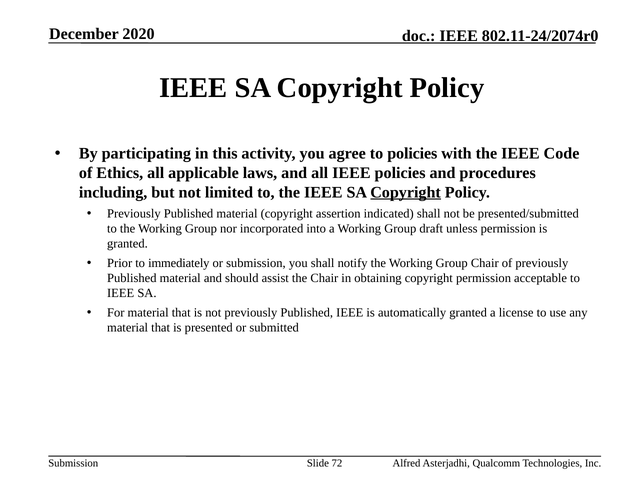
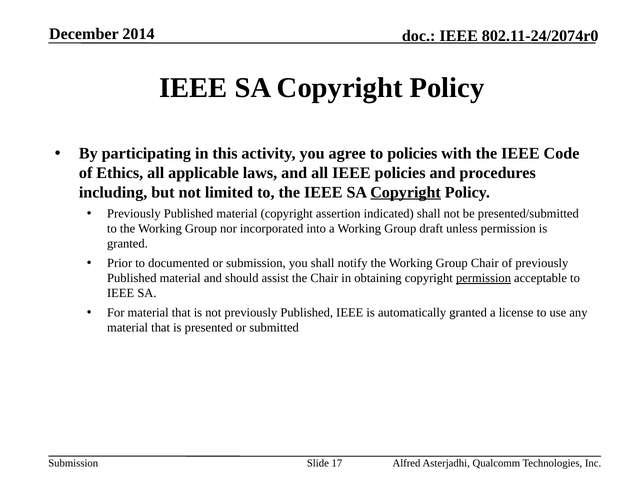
2020: 2020 -> 2014 (139, 34)
immediately: immediately -> documented (179, 263)
permission underline: none -> present (484, 278)
72: 72 -> 17 (337, 463)
